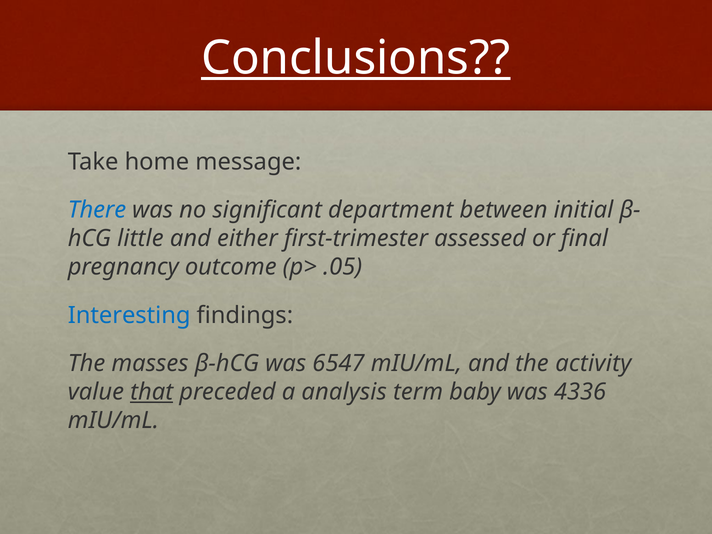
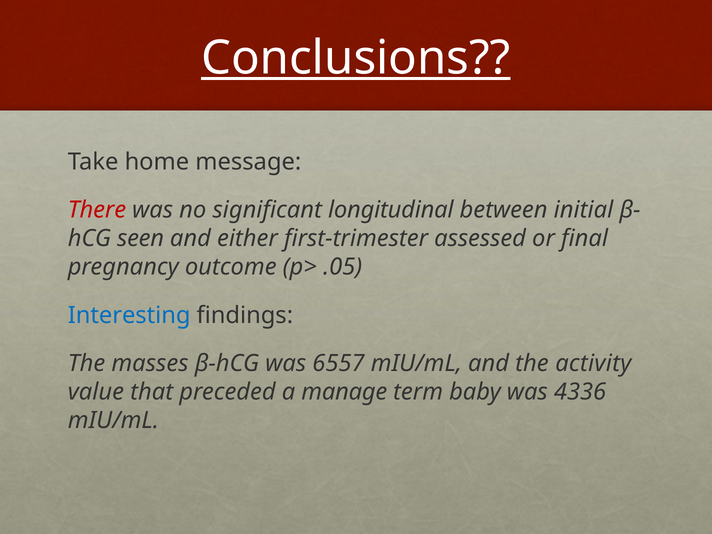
There colour: blue -> red (97, 210)
department: department -> longitudinal (391, 210)
little: little -> seen (141, 239)
6547: 6547 -> 6557 (338, 364)
that underline: present -> none (152, 392)
analysis: analysis -> manage (344, 392)
